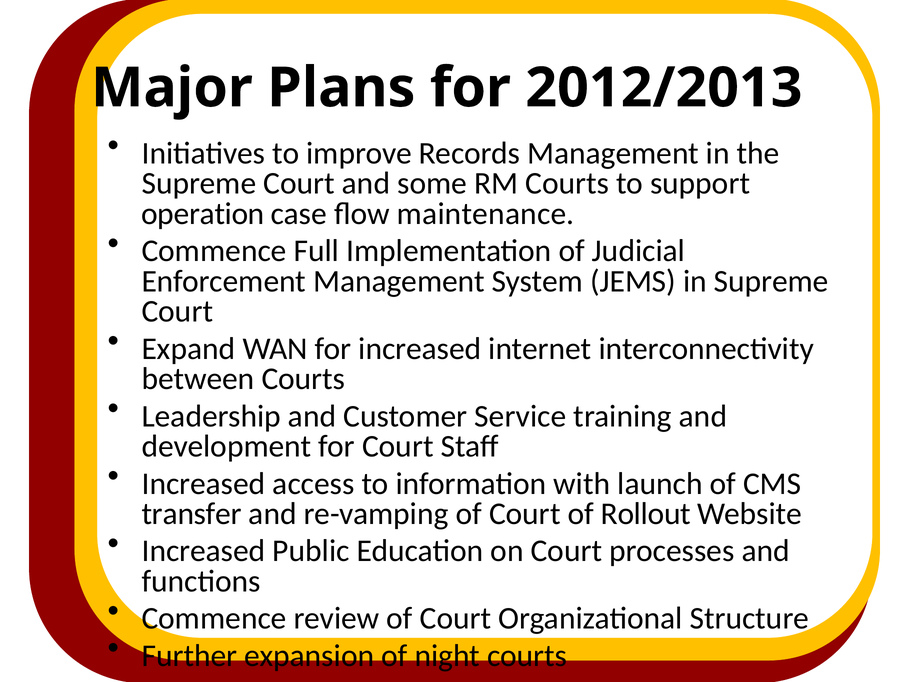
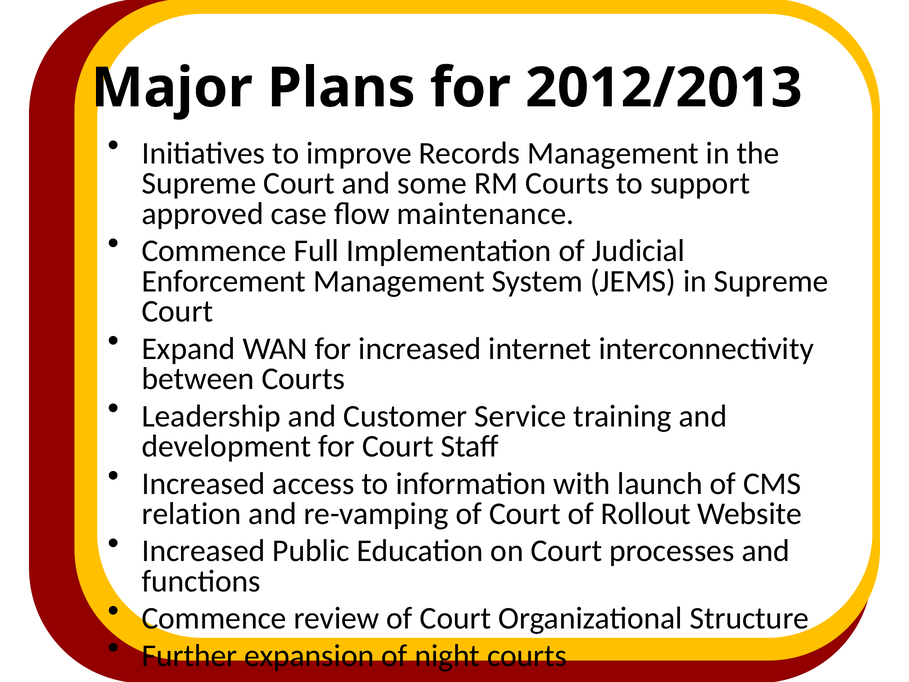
operation: operation -> approved (203, 214)
transfer: transfer -> relation (192, 514)
